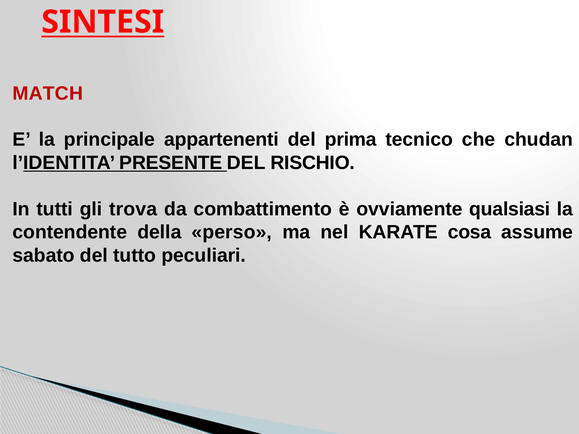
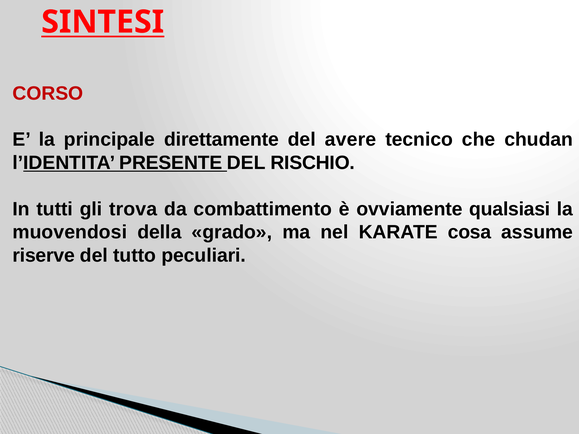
MATCH: MATCH -> CORSO (48, 93)
appartenenti: appartenenti -> direttamente (222, 140)
prima: prima -> avere (351, 140)
contendente: contendente -> muovendosi (70, 232)
perso: perso -> grado (232, 232)
sabato: sabato -> riserve (44, 256)
